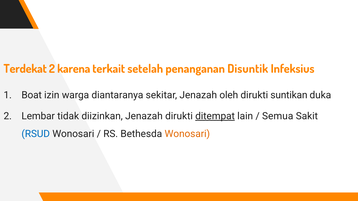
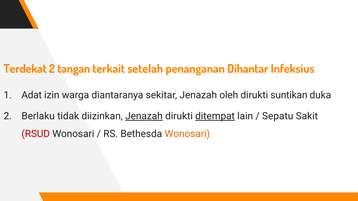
karena: karena -> tangan (74, 69)
Disuntik: Disuntik -> Dihantar (248, 69)
Boat: Boat -> Adat (32, 95)
Lembar: Lembar -> Berlaku (38, 116)
Jenazah underline: none -> present (144, 116)
Semua: Semua -> Sepatu (278, 116)
RSUD colour: blue -> red (36, 134)
